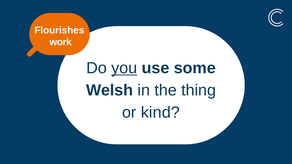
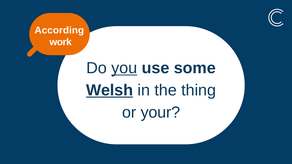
Flourishes: Flourishes -> According (59, 30)
Welsh underline: none -> present (110, 90)
kind: kind -> your (160, 113)
